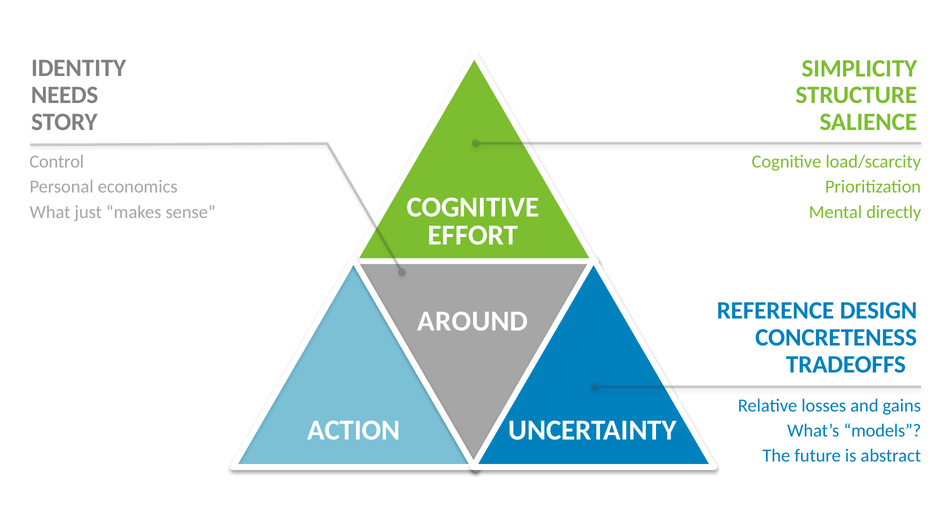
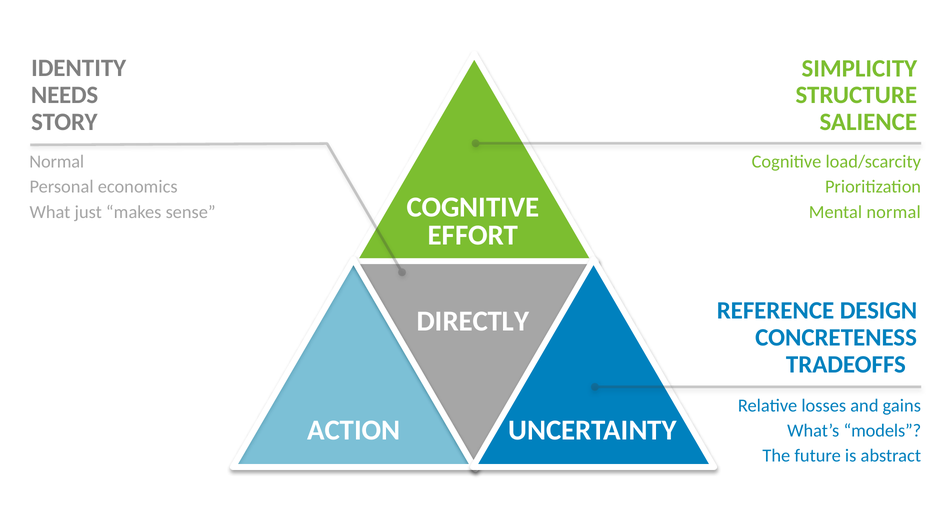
Control: Control -> Normal (57, 162)
Mental directly: directly -> normal (894, 212)
AROUND: AROUND -> DIRECTLY (473, 321)
